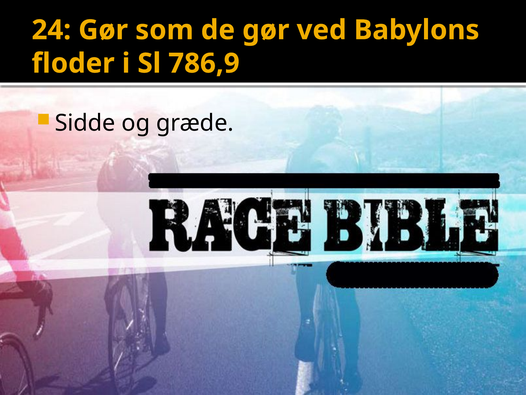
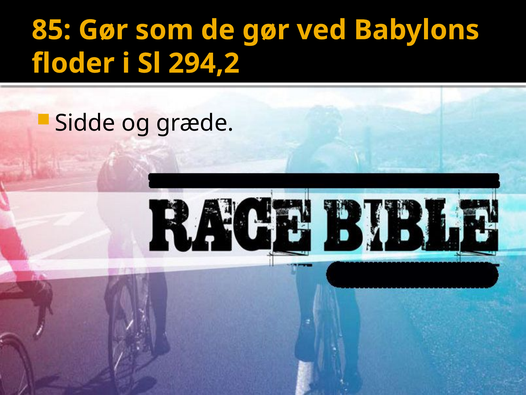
24: 24 -> 85 (51, 30)
786,9: 786,9 -> 294,2 (204, 63)
